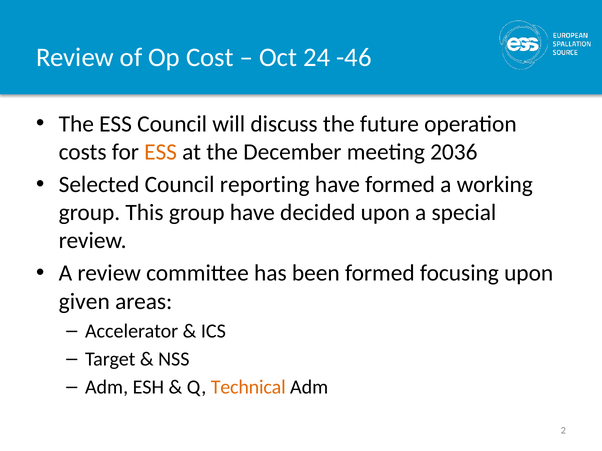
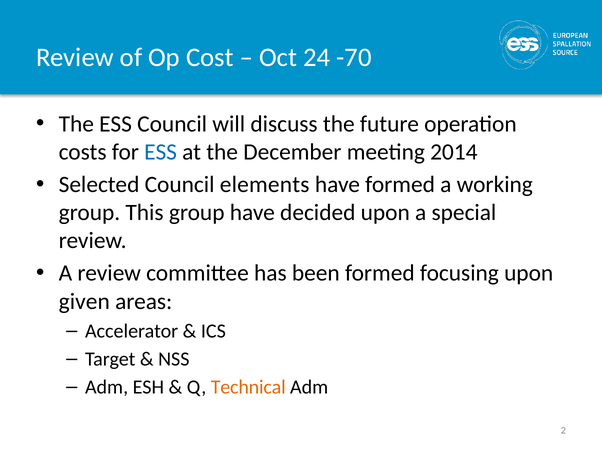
-46: -46 -> -70 (354, 58)
ESS colour: orange -> blue (161, 152)
2036: 2036 -> 2014 (454, 152)
reporting: reporting -> elements (265, 185)
